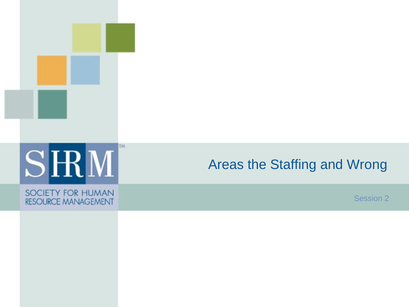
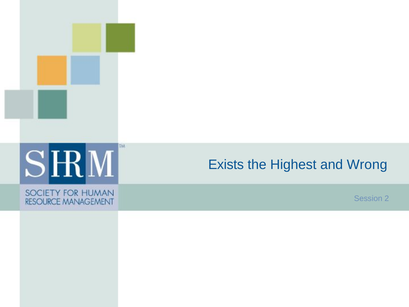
Areas: Areas -> Exists (226, 165)
Staffing: Staffing -> Highest (293, 165)
